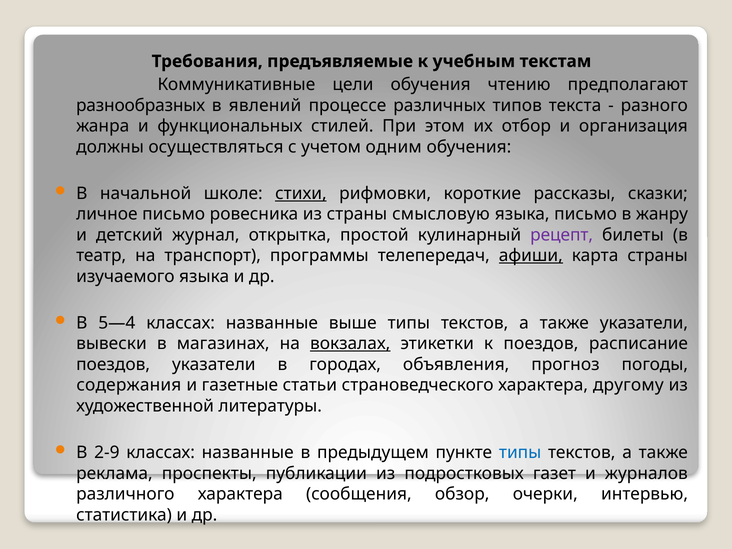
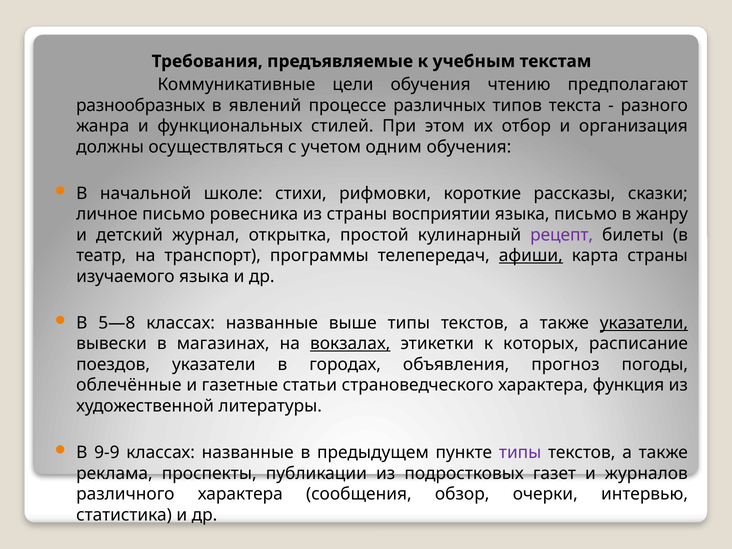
стихи underline: present -> none (301, 193)
смысловую: смысловую -> восприятии (441, 214)
5—4: 5—4 -> 5—8 (117, 323)
указатели underline: none -> present (644, 323)
к поездов: поездов -> которых (541, 344)
содержания: содержания -> облечённые (129, 385)
другому: другому -> функция (628, 385)
2-9: 2-9 -> 9-9 (107, 453)
типы colour: blue -> purple (520, 453)
